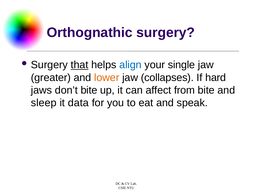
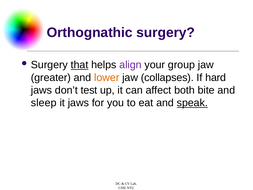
align colour: blue -> purple (131, 65)
single: single -> group (181, 65)
don’t bite: bite -> test (89, 90)
from: from -> both (184, 90)
it data: data -> jaws (78, 103)
speak underline: none -> present (192, 103)
